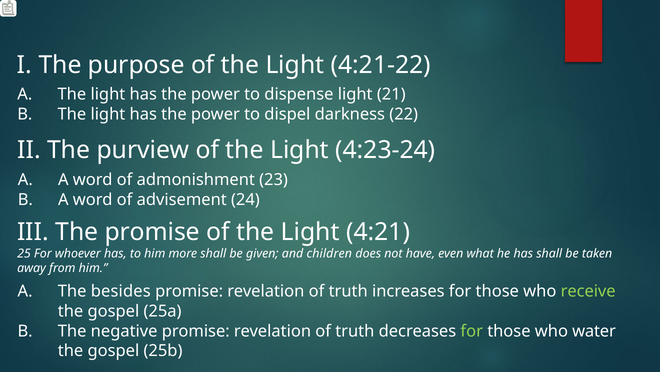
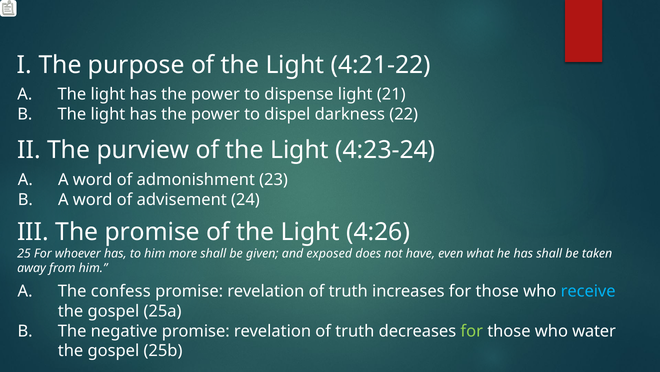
4:21: 4:21 -> 4:26 (378, 232)
children: children -> exposed (329, 253)
besides: besides -> confess (121, 291)
receive colour: light green -> light blue (588, 291)
